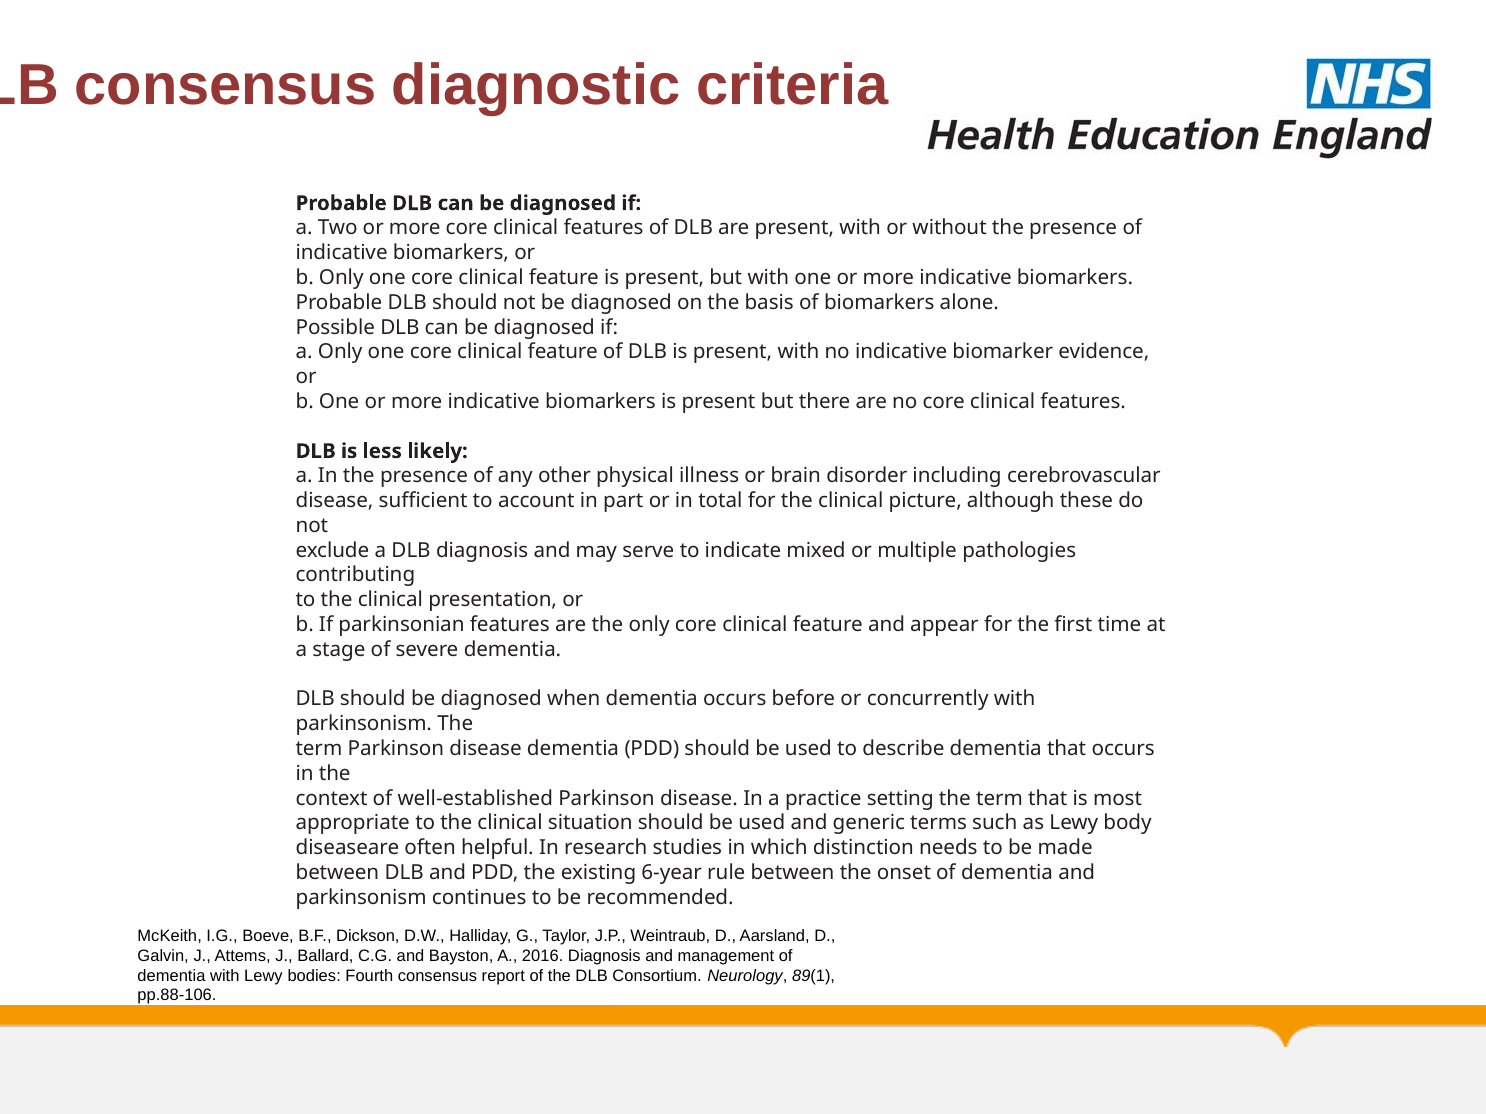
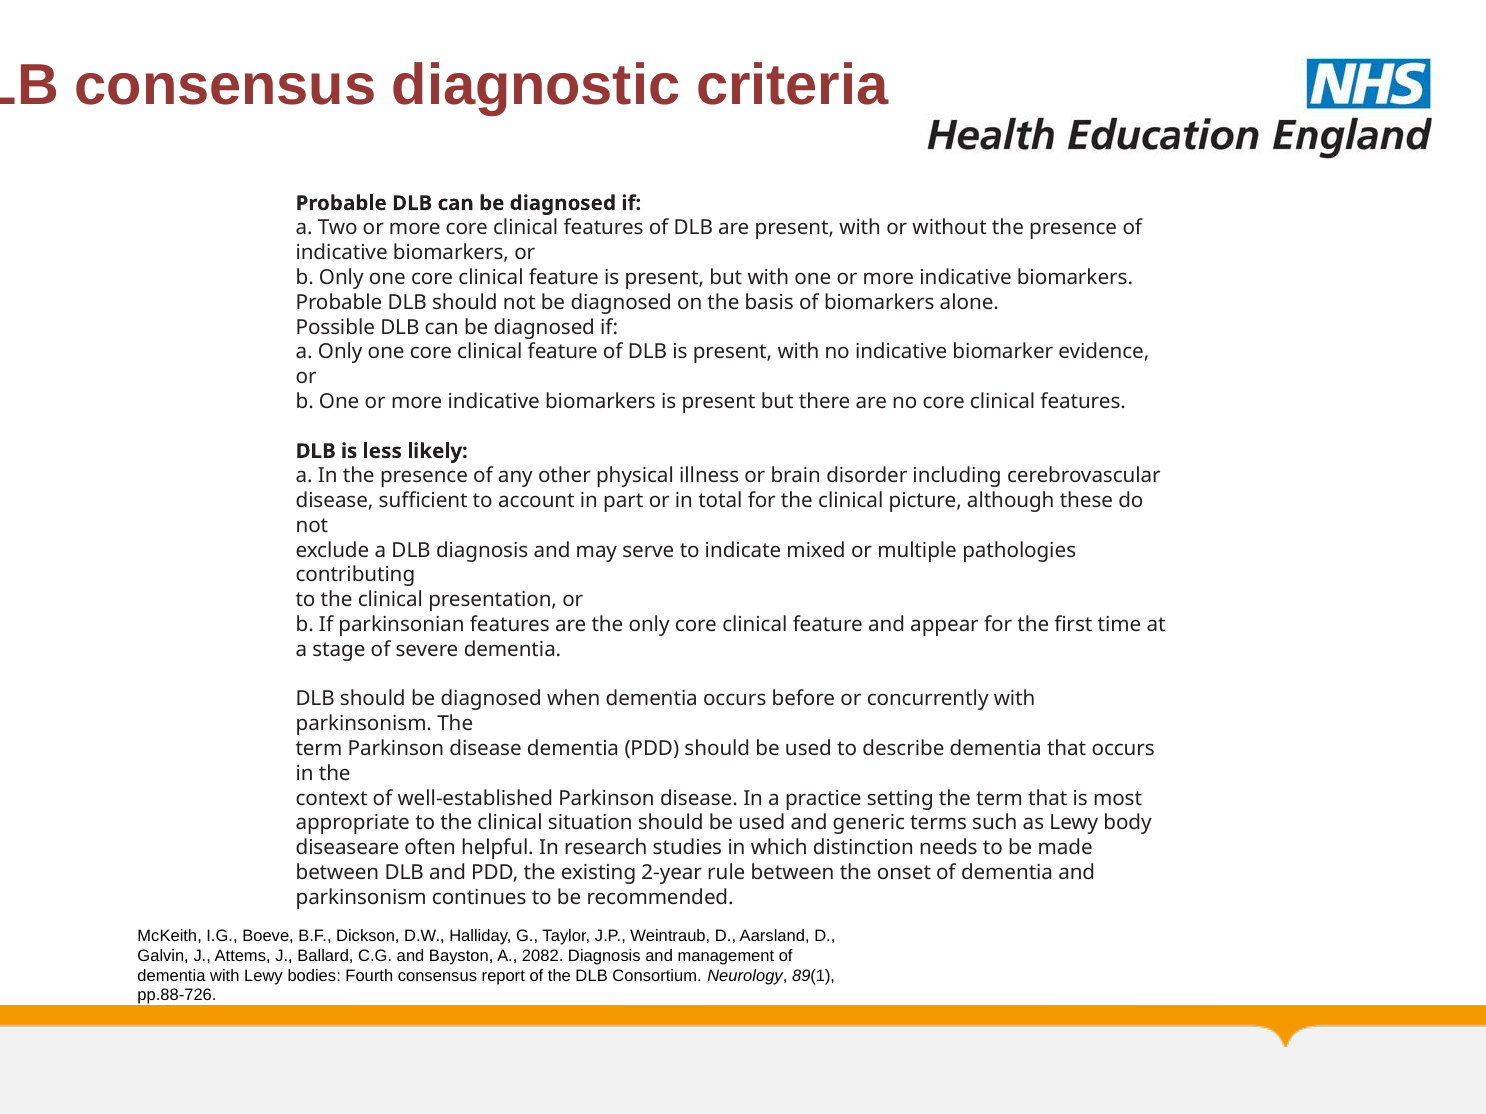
6-year: 6-year -> 2-year (672, 873)
2016: 2016 -> 2082 (543, 956)
pp.88-106: pp.88-106 -> pp.88-726 (177, 996)
